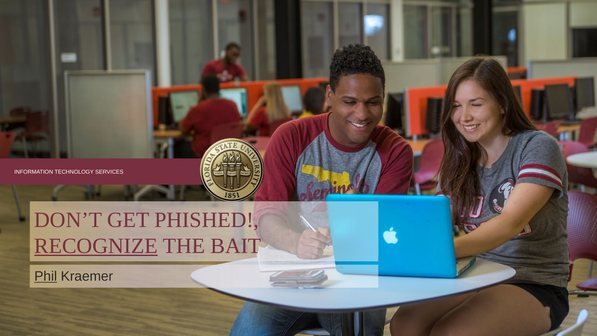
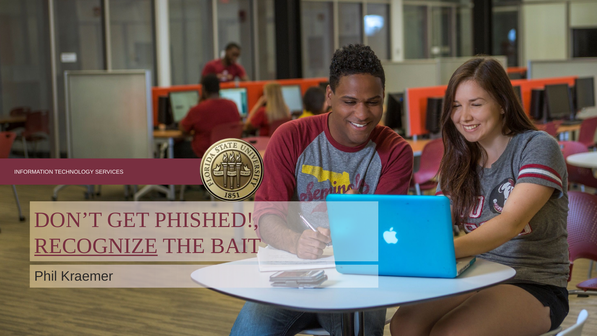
Phil underline: present -> none (46, 276)
